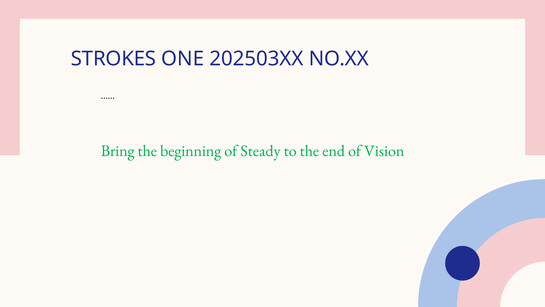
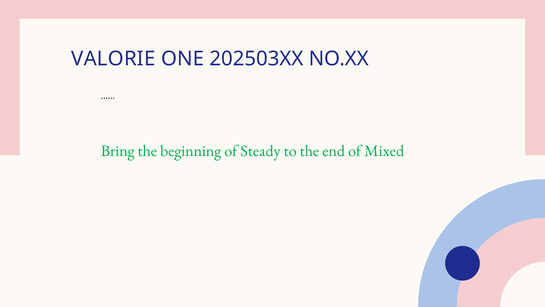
STROKES: STROKES -> VALORIE (113, 59)
Vision: Vision -> Mixed (384, 151)
